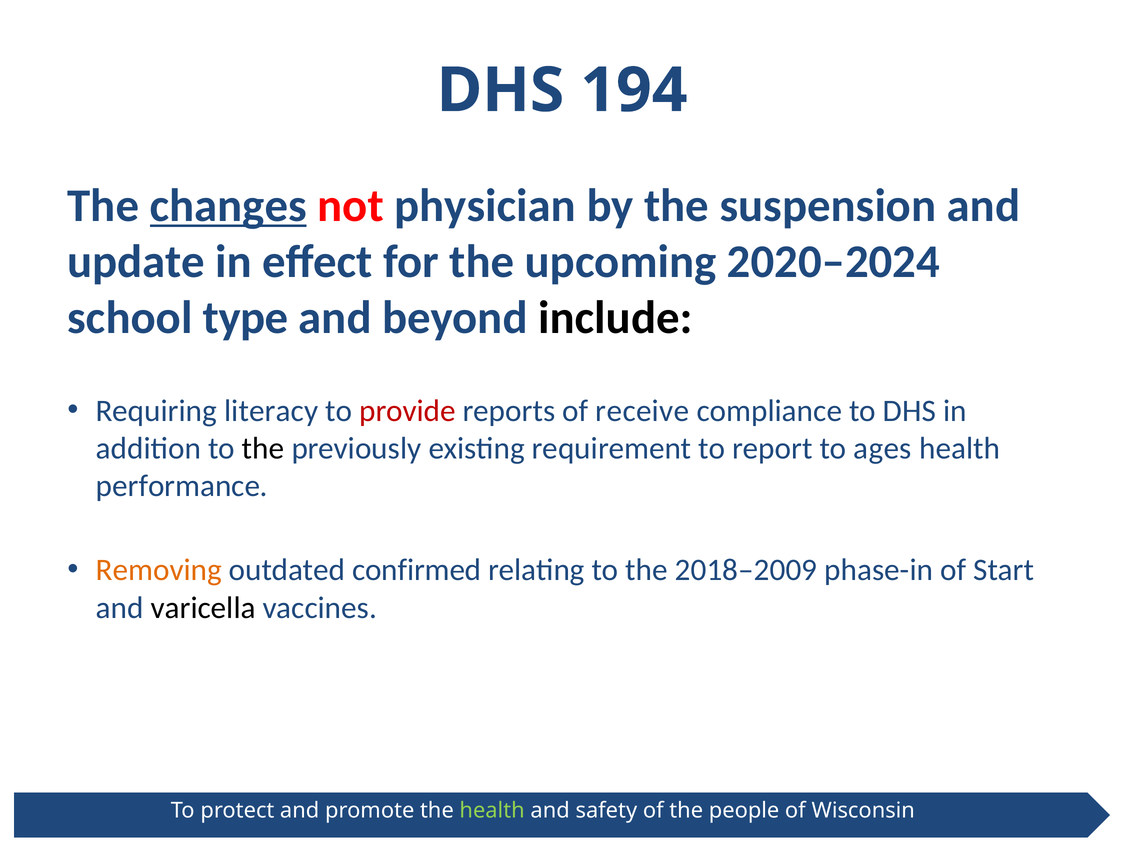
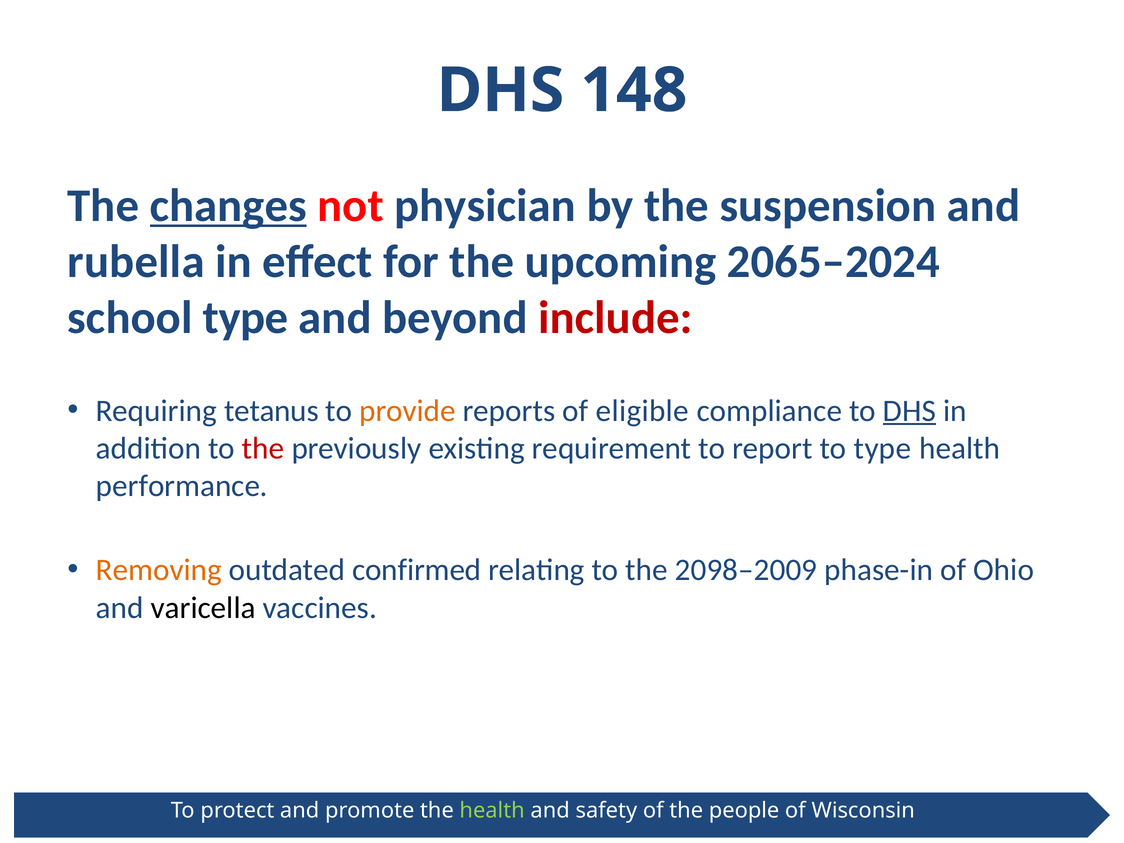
194: 194 -> 148 (634, 91)
update: update -> rubella (136, 262)
2020–2024: 2020–2024 -> 2065–2024 (833, 262)
include colour: black -> red (615, 318)
literacy: literacy -> tetanus (271, 411)
provide colour: red -> orange (407, 411)
receive: receive -> eligible (642, 411)
DHS underline: none -> present (909, 411)
the colour: black -> red (263, 448)
to ages: ages -> type (882, 448)
2018–2009: 2018–2009 -> 2098–2009 (746, 570)
Start: Start -> Ohio (1004, 570)
